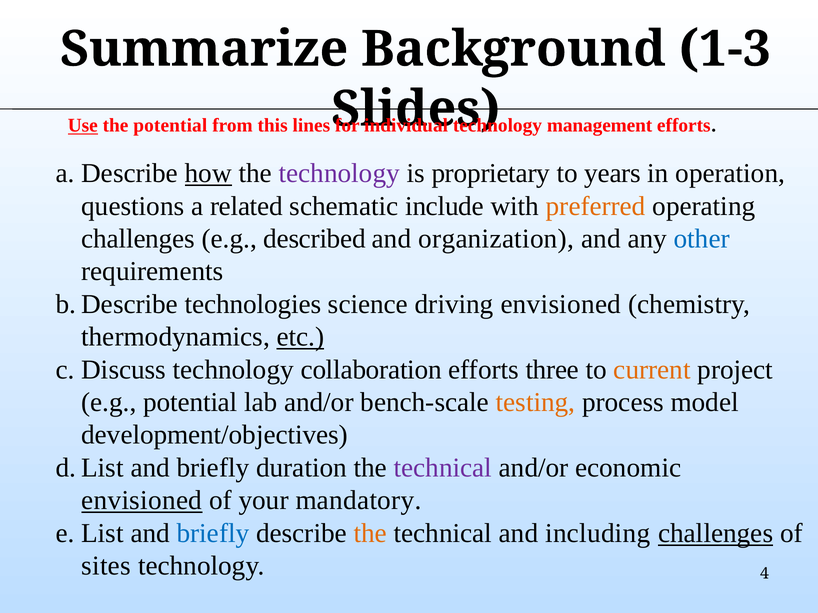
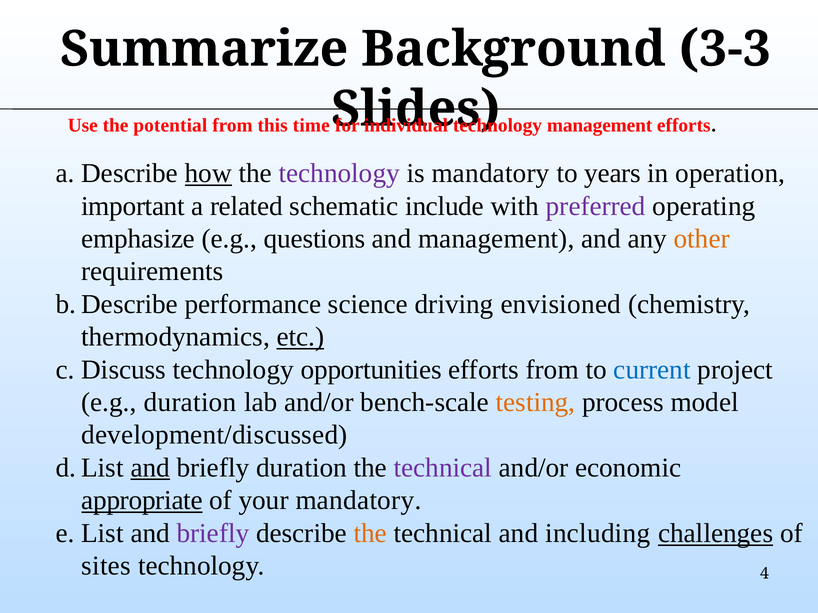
1-3: 1-3 -> 3-3 (725, 49)
Use underline: present -> none (83, 126)
lines: lines -> time (311, 126)
is proprietary: proprietary -> mandatory (491, 174)
questions: questions -> important (133, 206)
preferred colour: orange -> purple (596, 206)
challenges: challenges -> emphasize (138, 239)
described: described -> questions (315, 239)
and organization: organization -> management (496, 239)
other colour: blue -> orange (702, 239)
technologies: technologies -> performance (253, 304)
collaboration: collaboration -> opportunities (371, 370)
efforts three: three -> from (552, 370)
current colour: orange -> blue (652, 370)
e.g potential: potential -> duration (190, 403)
development/objectives: development/objectives -> development/discussed (214, 435)
and underline: none -> present (150, 468)
envisioned: envisioned -> appropriate (142, 501)
briefly colour: blue -> purple (213, 533)
